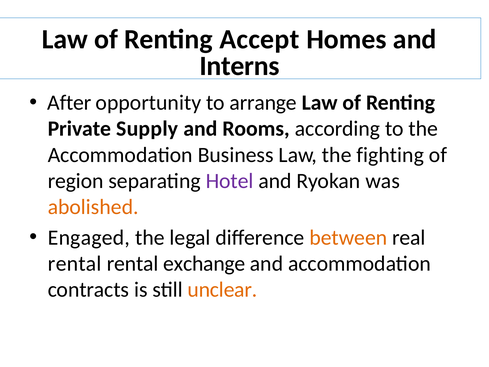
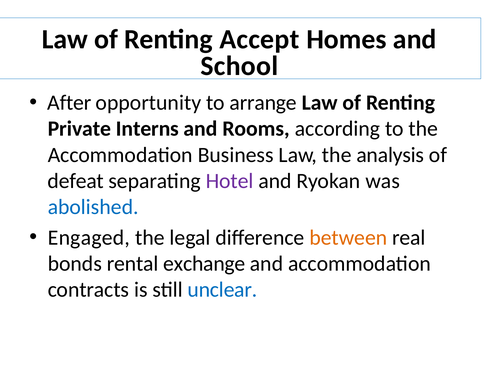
Interns: Interns -> School (239, 66)
Supply: Supply -> Interns (147, 129)
fighting: fighting -> analysis (390, 155)
region: region -> defeat (76, 181)
abolished colour: orange -> blue (93, 207)
rental: rental -> bonds (75, 263)
unclear colour: orange -> blue (222, 290)
